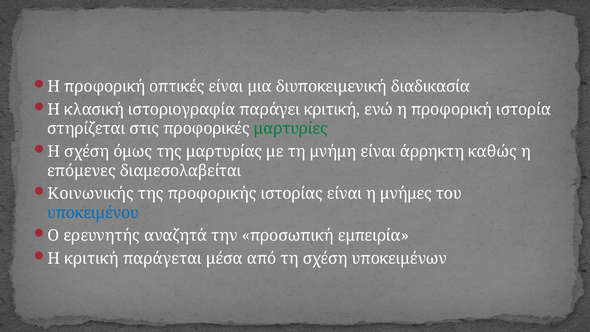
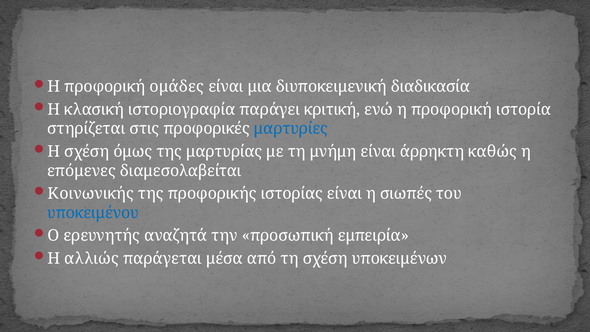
οπτικές: οπτικές -> ομάδες (177, 87)
μαρτυρίες colour: green -> blue (291, 129)
μνήμες: μνήμες -> σιωπές (406, 194)
Η κριτική: κριτική -> αλλιώς (91, 258)
